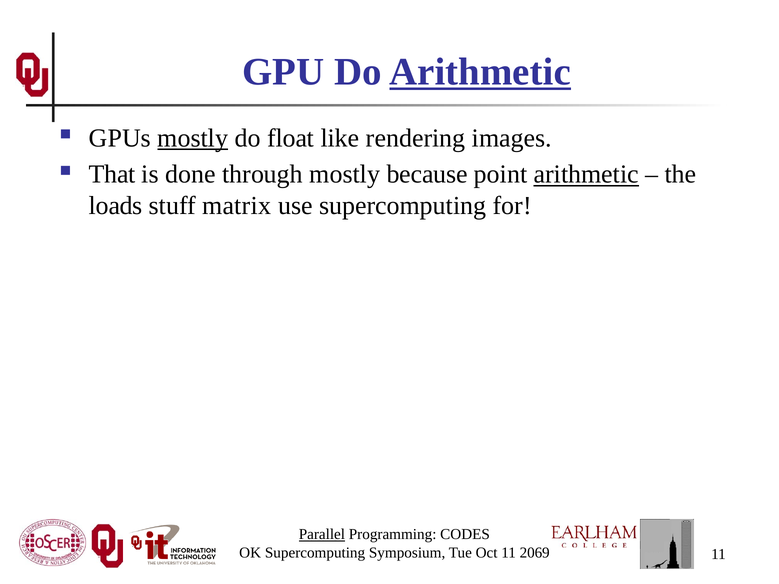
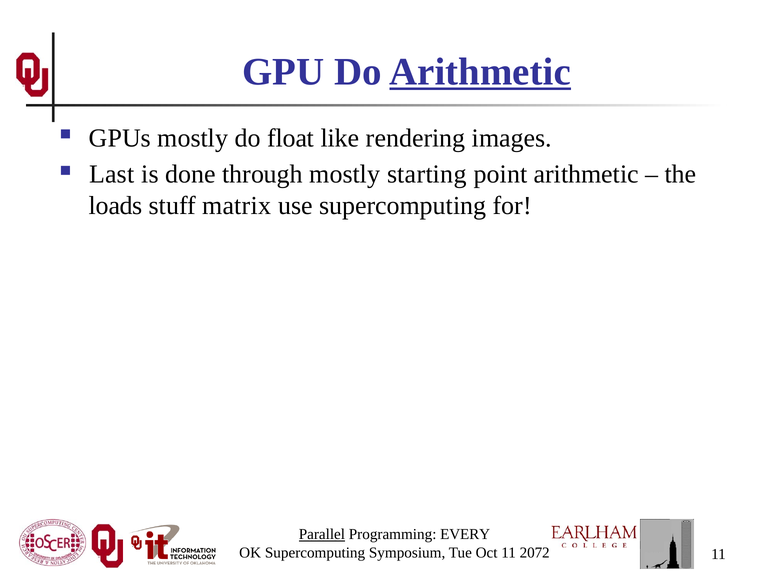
mostly underline: present -> none (193, 138)
That: That -> Last (112, 174)
because: because -> starting (427, 174)
arithmetic underline: present -> none (586, 174)
CODES: CODES -> EVERY (465, 535)
2069: 2069 -> 2072 (535, 553)
